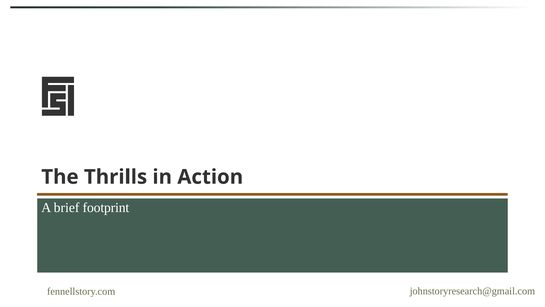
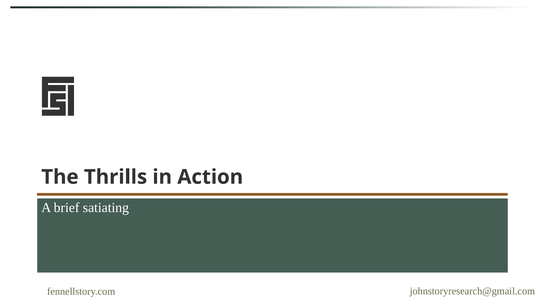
footprint: footprint -> satiating (106, 208)
